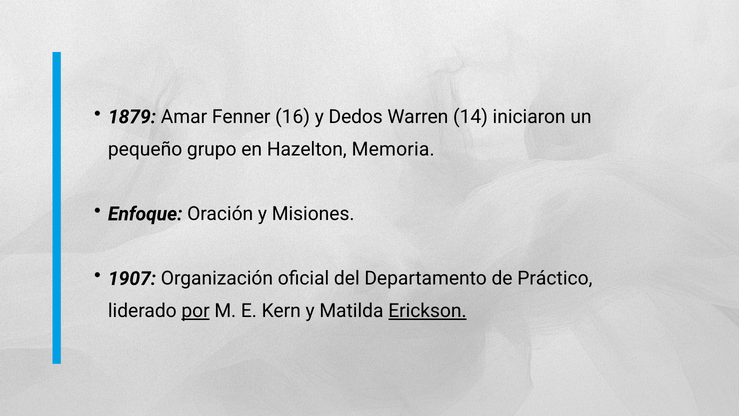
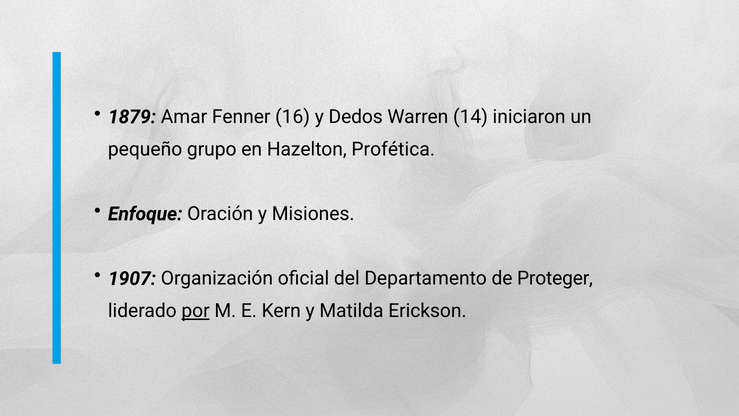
Memoria: Memoria -> Profética (393, 149)
Práctico: Práctico -> Proteger (555, 278)
Erickson underline: present -> none (427, 311)
